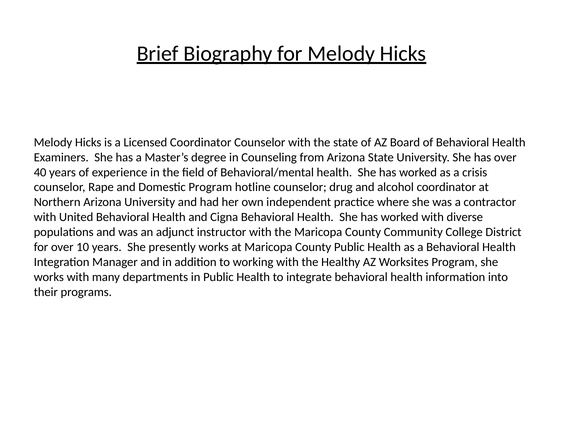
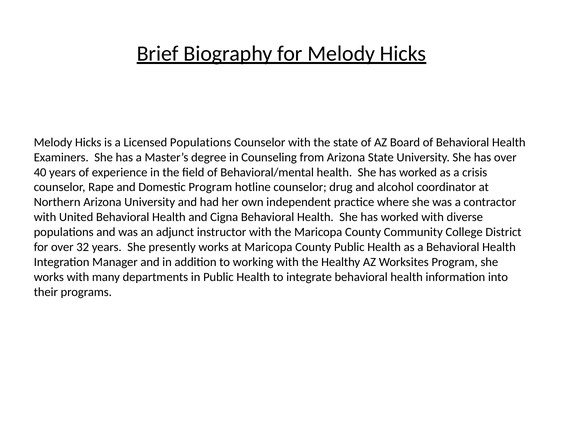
Licensed Coordinator: Coordinator -> Populations (201, 142)
10: 10 -> 32 (83, 247)
